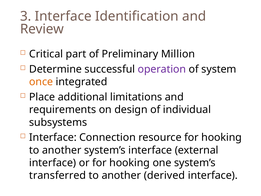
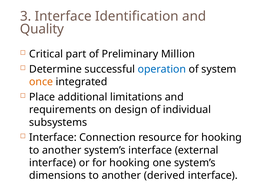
Review: Review -> Quality (42, 29)
operation colour: purple -> blue (162, 69)
transferred: transferred -> dimensions (58, 175)
